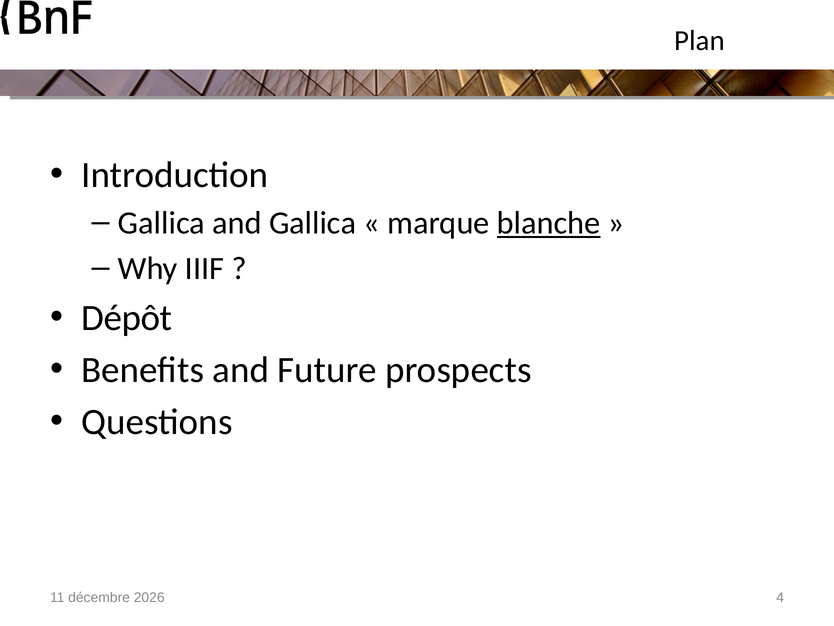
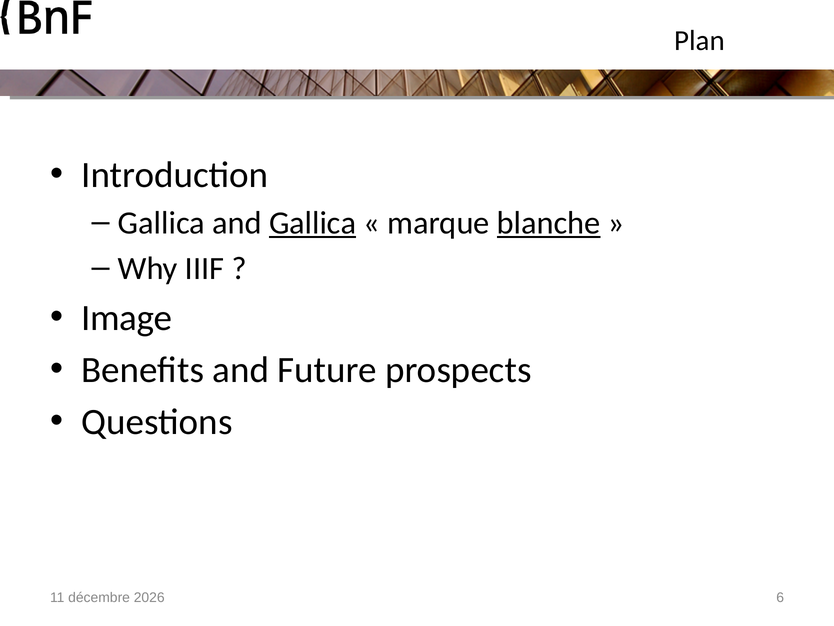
Gallica underline: none -> present (313, 223)
Dépôt: Dépôt -> Image (127, 318)
4: 4 -> 6 (780, 597)
